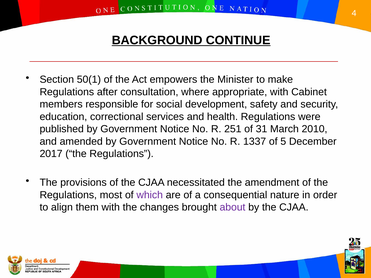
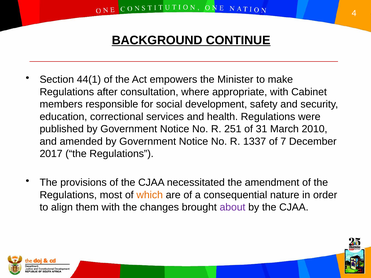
50(1: 50(1 -> 44(1 (89, 80)
5: 5 -> 7 (283, 142)
which colour: purple -> orange (150, 195)
